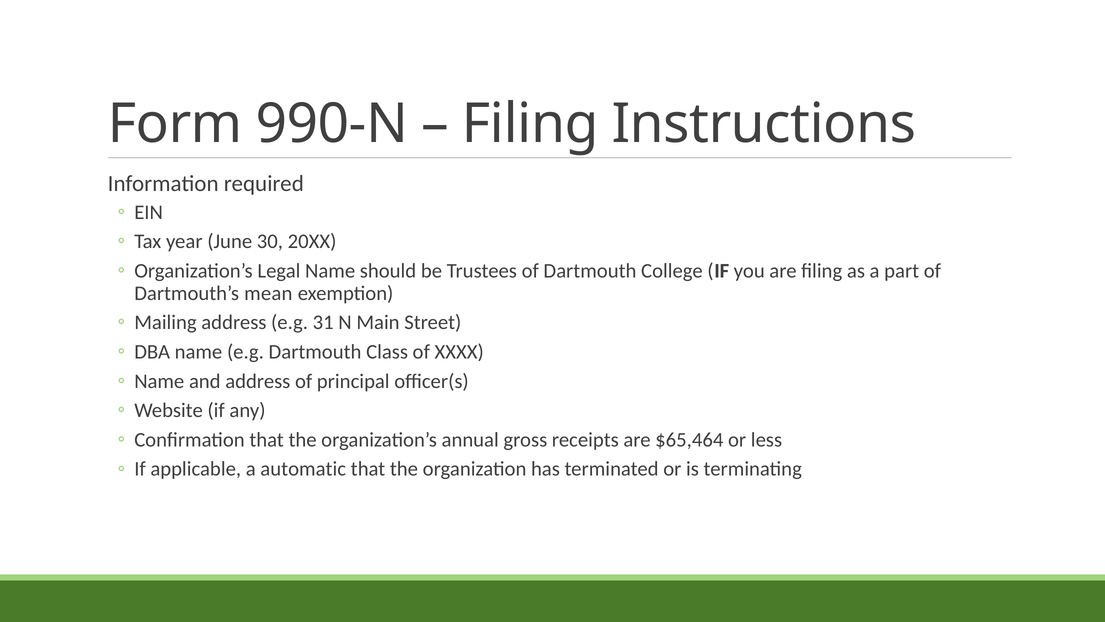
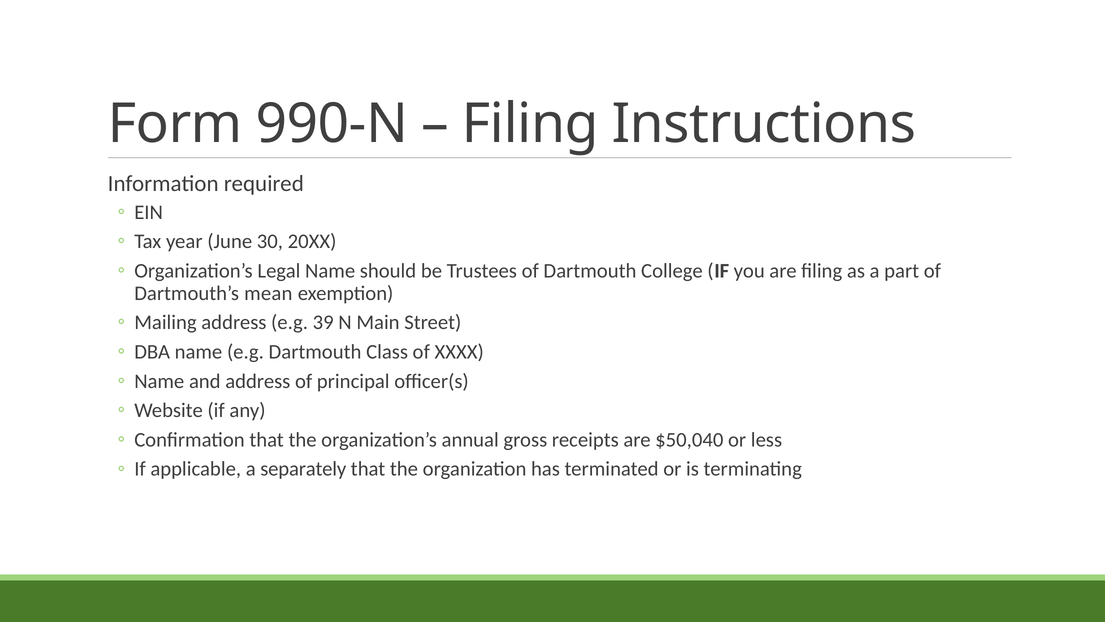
31: 31 -> 39 (323, 322)
$65,464: $65,464 -> $50,040 (689, 440)
automatic: automatic -> separately (303, 469)
